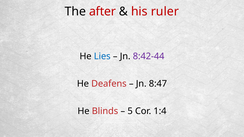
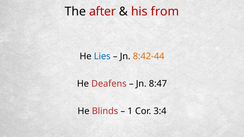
ruler: ruler -> from (165, 12)
8:42-44 colour: purple -> orange (149, 56)
5: 5 -> 1 (130, 111)
1:4: 1:4 -> 3:4 (160, 111)
